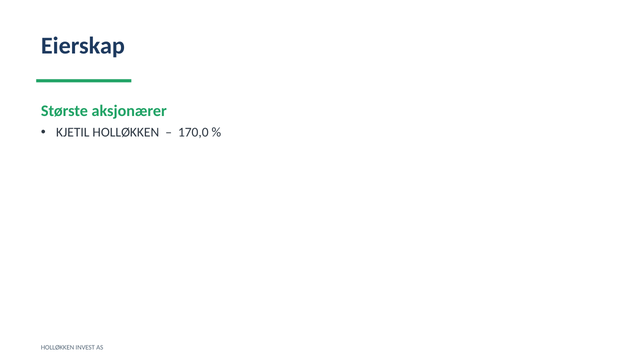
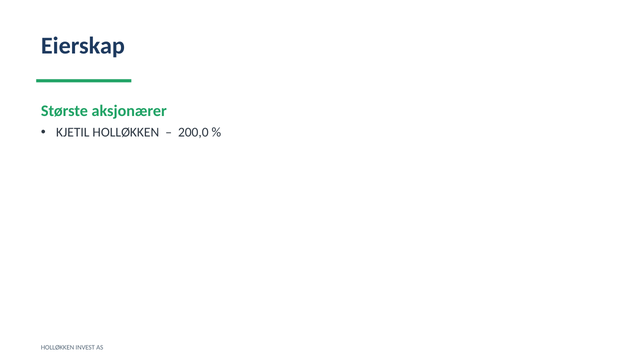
170,0: 170,0 -> 200,0 (193, 132)
